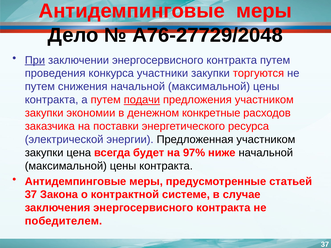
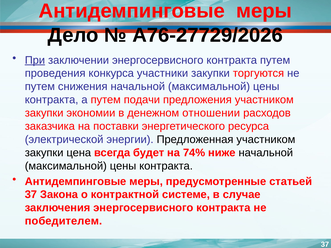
А76-27729/2048: А76-27729/2048 -> А76-27729/2026 (208, 35)
подачи underline: present -> none (142, 100)
конкретные: конкретные -> отношении (211, 113)
97%: 97% -> 74% (194, 153)
